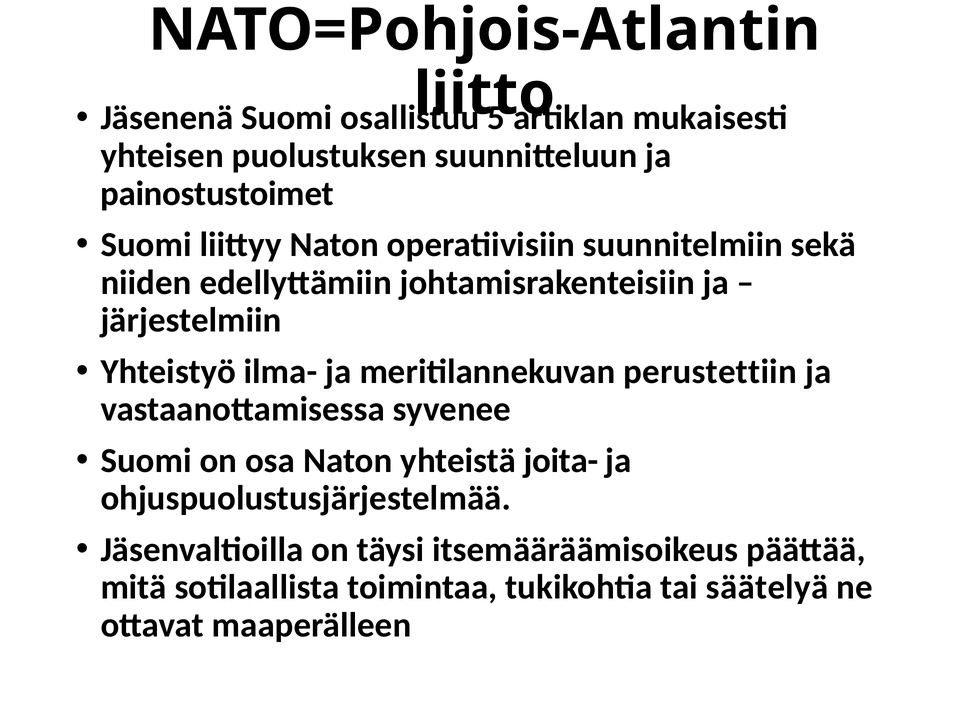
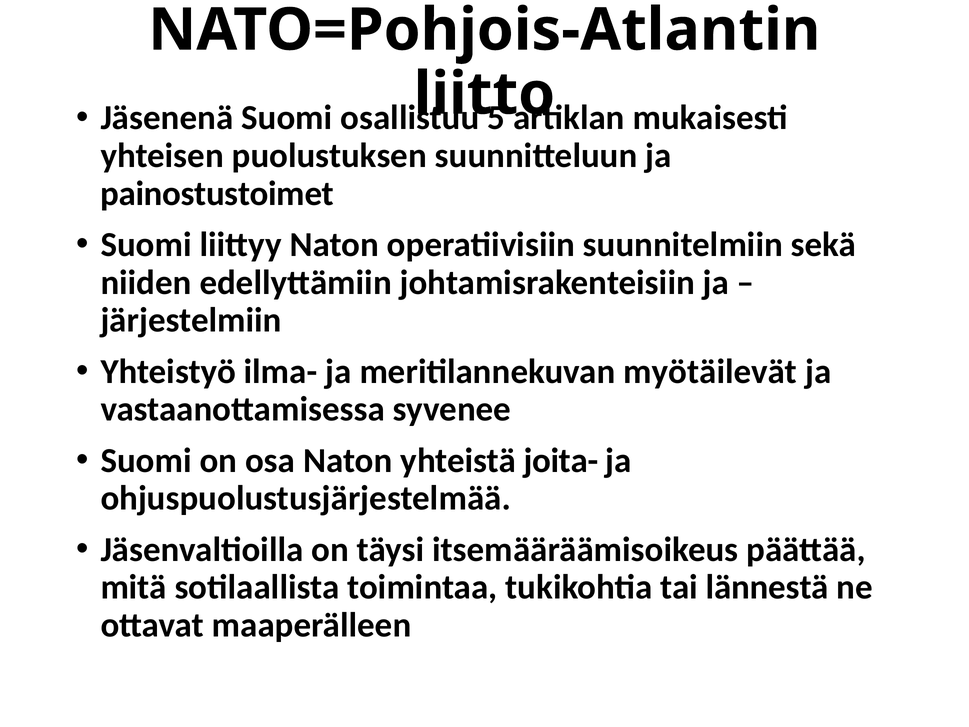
perustettiin: perustettiin -> myötäilevät (710, 371)
säätelyä: säätelyä -> lännestä (767, 587)
